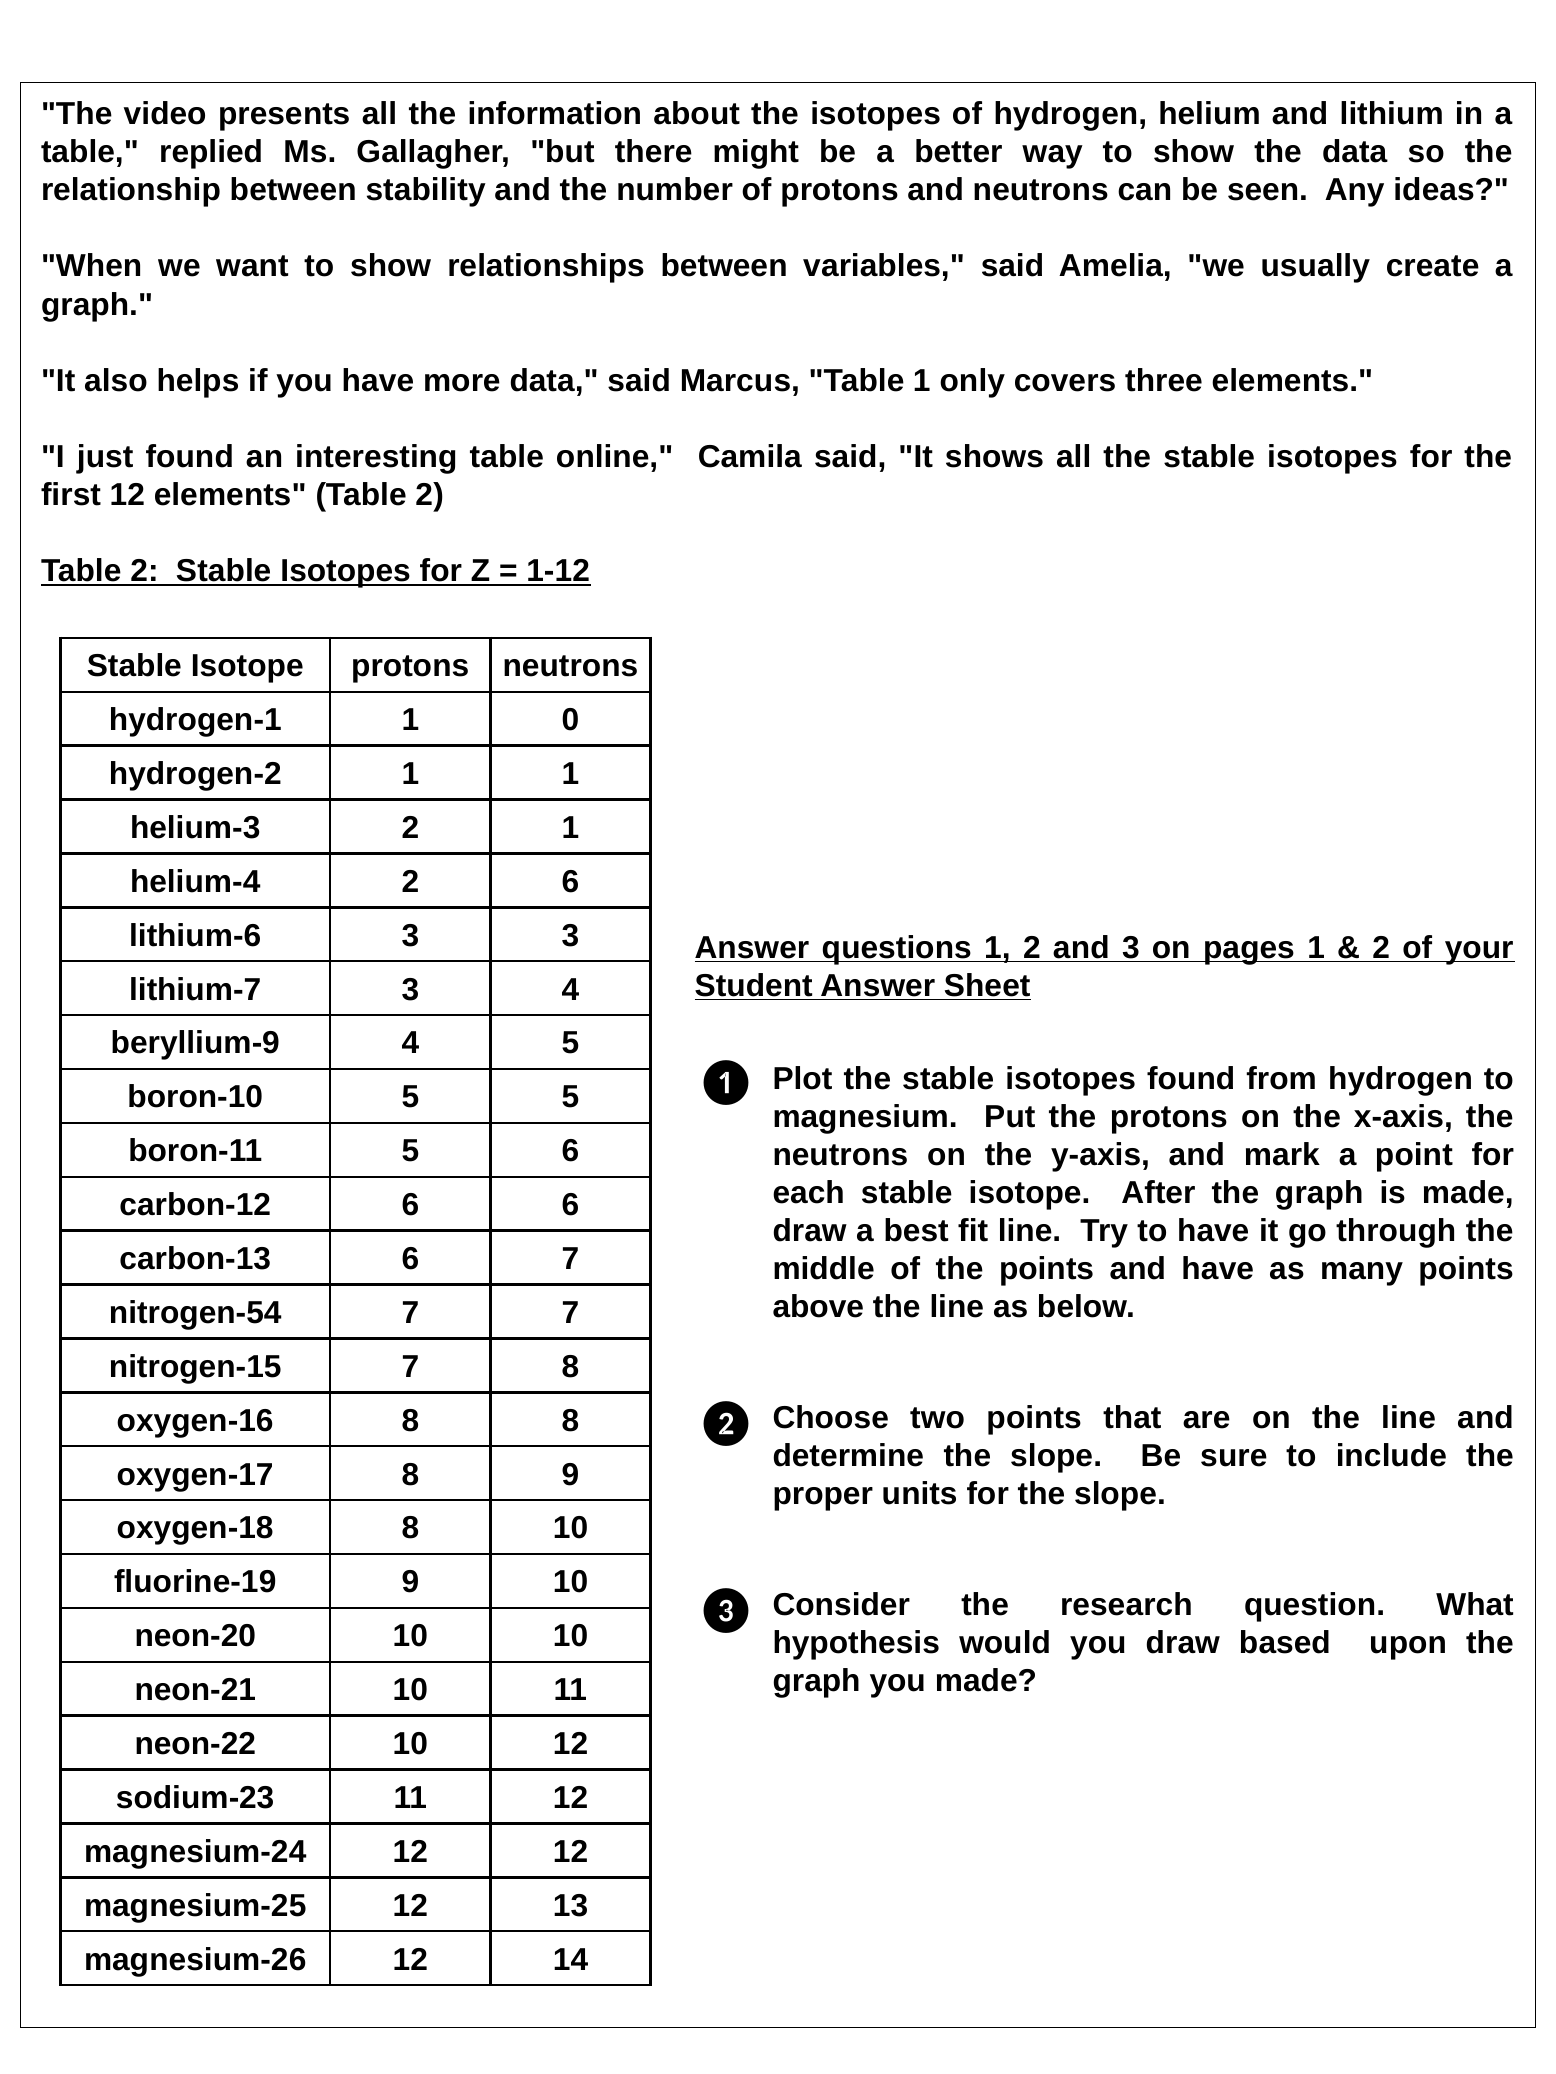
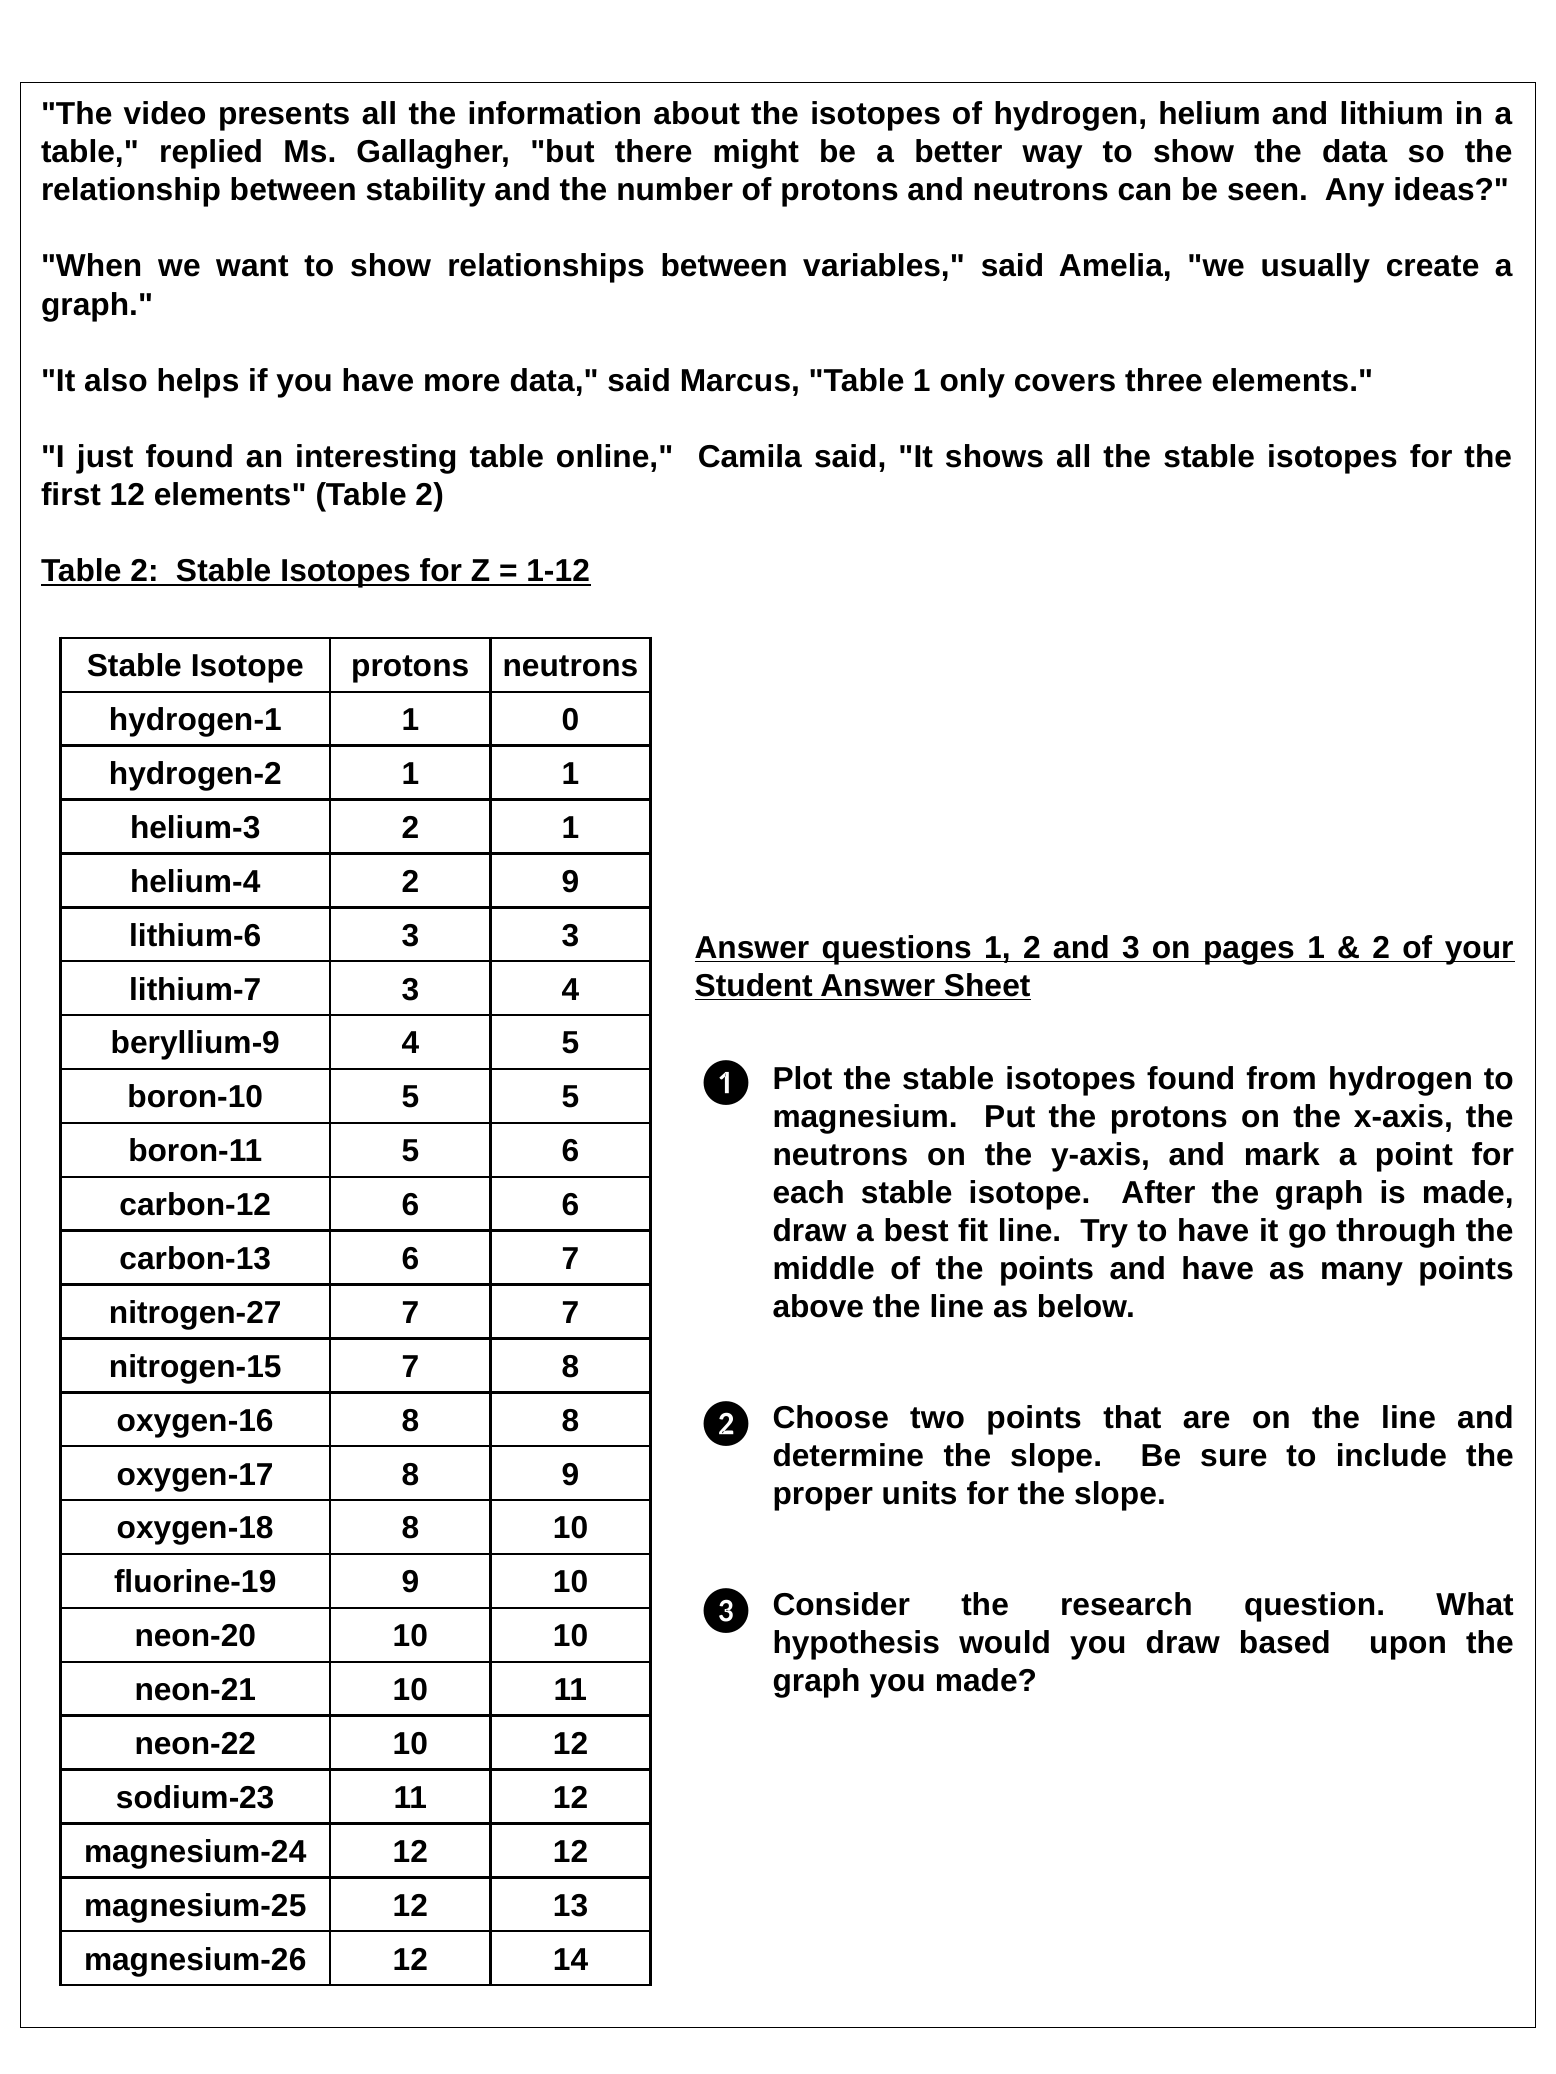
2 6: 6 -> 9 (571, 882)
nitrogen-54: nitrogen-54 -> nitrogen-27 (195, 1313)
